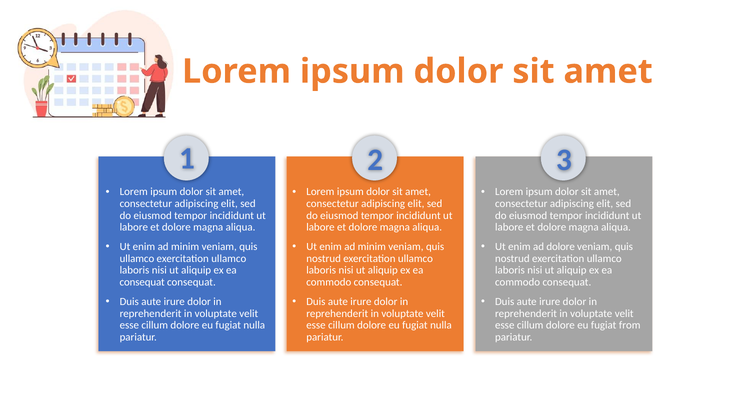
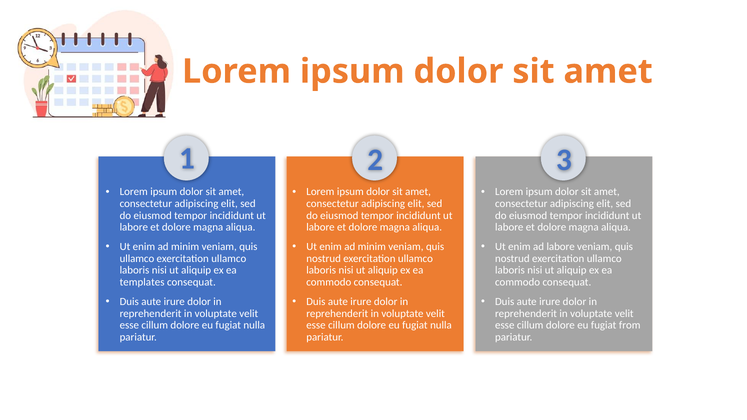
ad dolore: dolore -> labore (561, 247)
consequat: consequat -> templates (142, 282)
